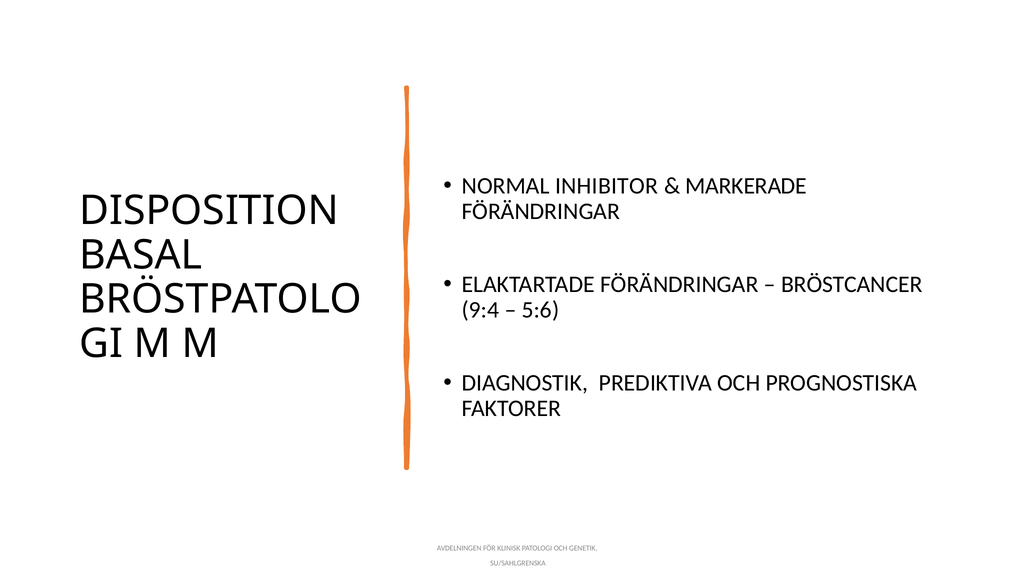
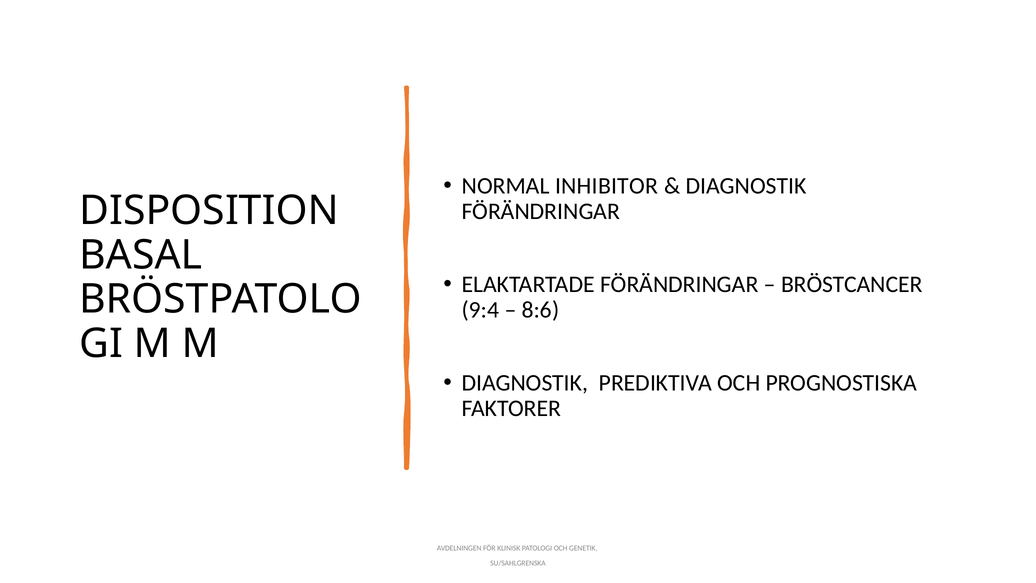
MARKERADE: MARKERADE -> DIAGNOSTIK (746, 186)
5:6: 5:6 -> 8:6 (540, 310)
